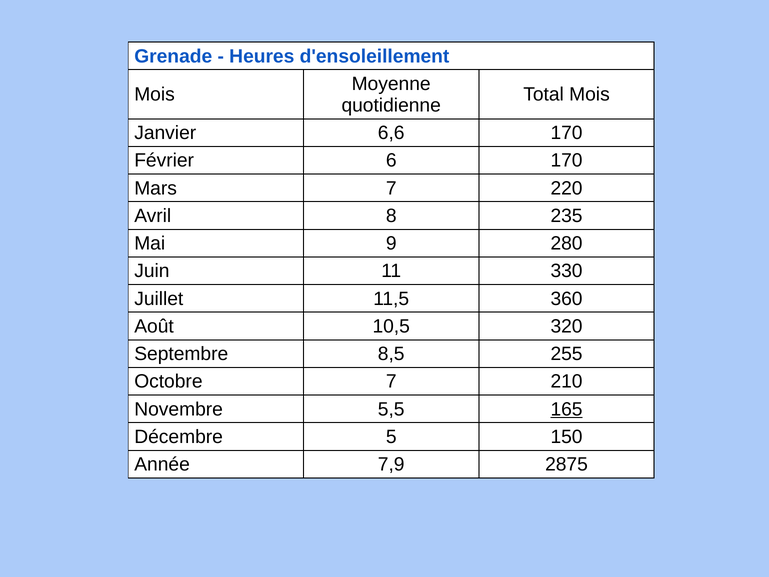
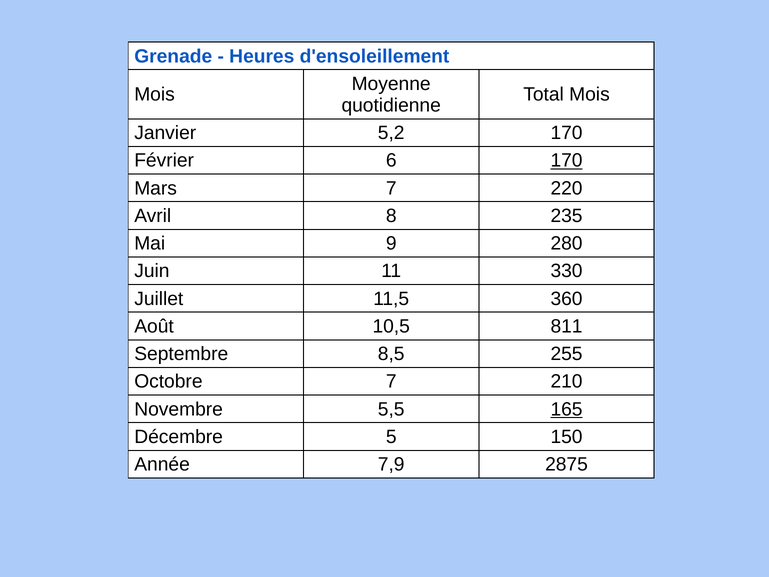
6,6: 6,6 -> 5,2 (391, 133)
170 underline: none -> present (567, 161)
320: 320 -> 811 (567, 326)
